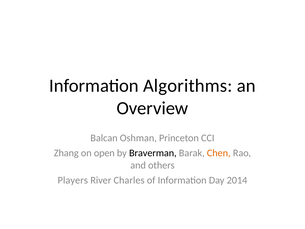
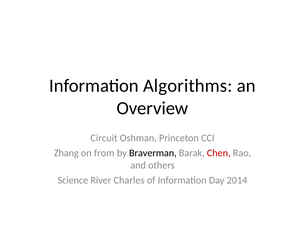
Balcan: Balcan -> Circuit (104, 138)
open: open -> from (104, 153)
Chen colour: orange -> red (219, 153)
Players: Players -> Science (73, 180)
